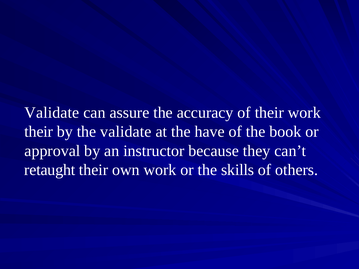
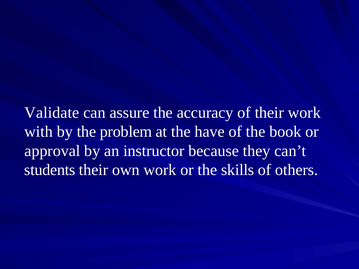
their: their -> with (39, 132)
the validate: validate -> problem (126, 132)
retaught: retaught -> students (50, 170)
